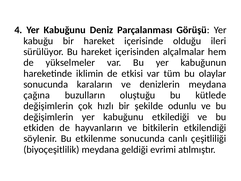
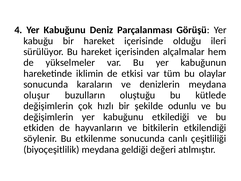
çağına: çağına -> oluşur (37, 95)
evrimi: evrimi -> değeri (163, 149)
